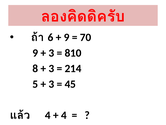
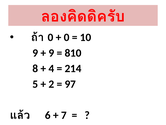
6: 6 -> 0 (51, 37)
9: 9 -> 0 (67, 37)
70: 70 -> 10 (86, 37)
3: 3 -> 9 (51, 53)
3: 3 -> 4 (51, 68)
3: 3 -> 2 (51, 84)
45: 45 -> 97 (70, 84)
4: 4 -> 6 (48, 115)
4: 4 -> 7 (64, 115)
